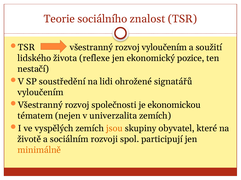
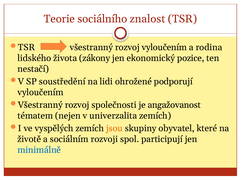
soužití: soužití -> rodina (209, 47)
reflexe: reflexe -> zákony (95, 58)
signatářů: signatářů -> podporují (173, 82)
ekonomickou: ekonomickou -> angažovanost (174, 105)
minimálně colour: orange -> blue (39, 151)
